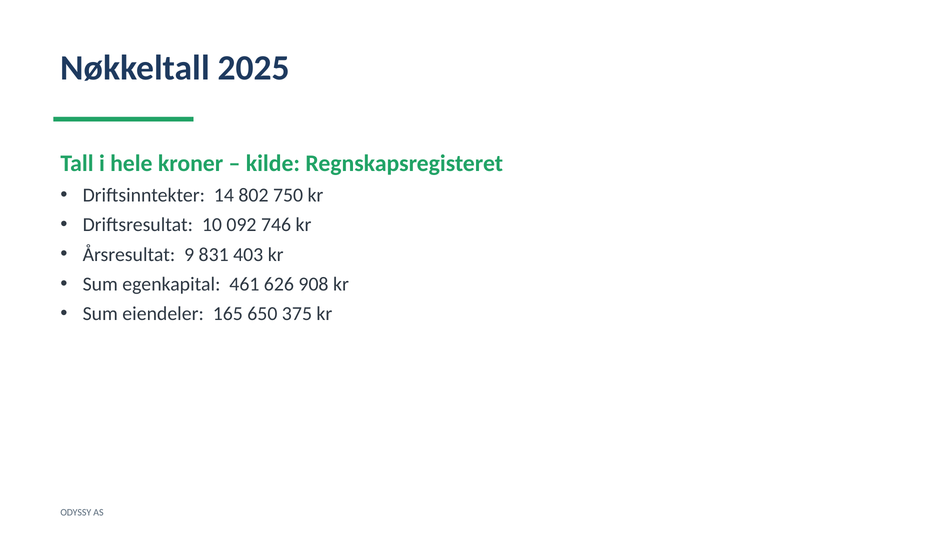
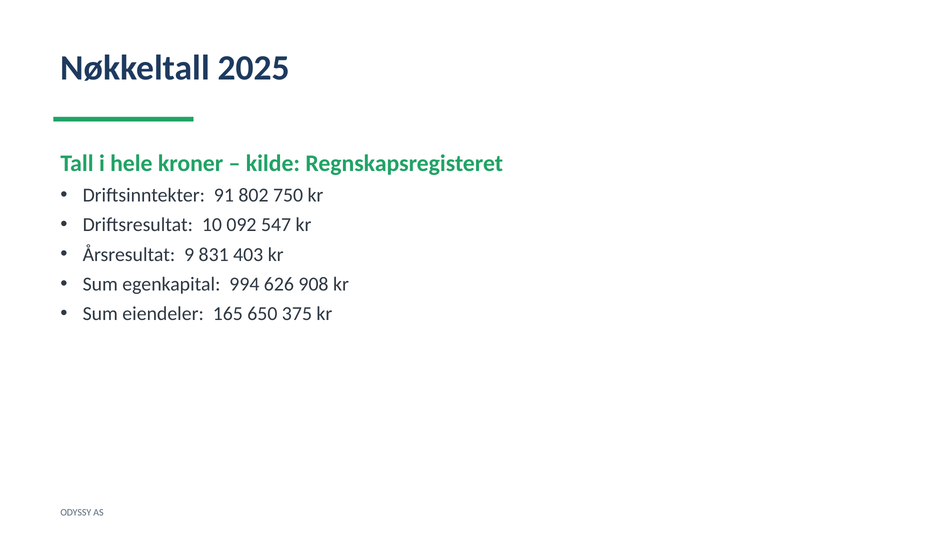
14: 14 -> 91 (224, 195)
746: 746 -> 547 (276, 225)
461: 461 -> 994 (244, 284)
